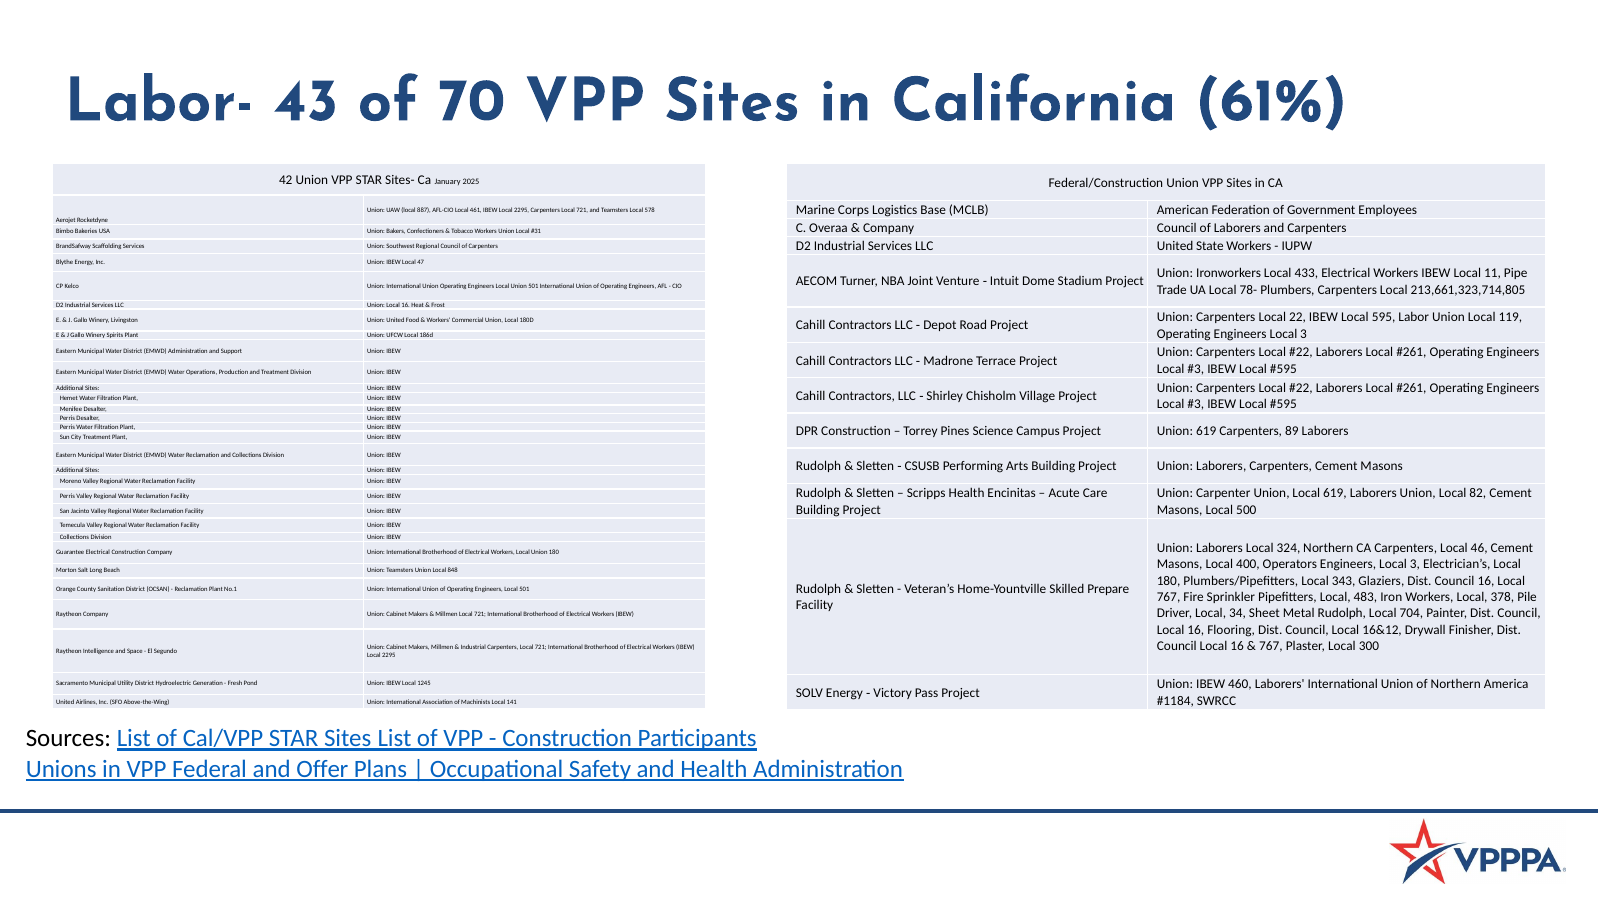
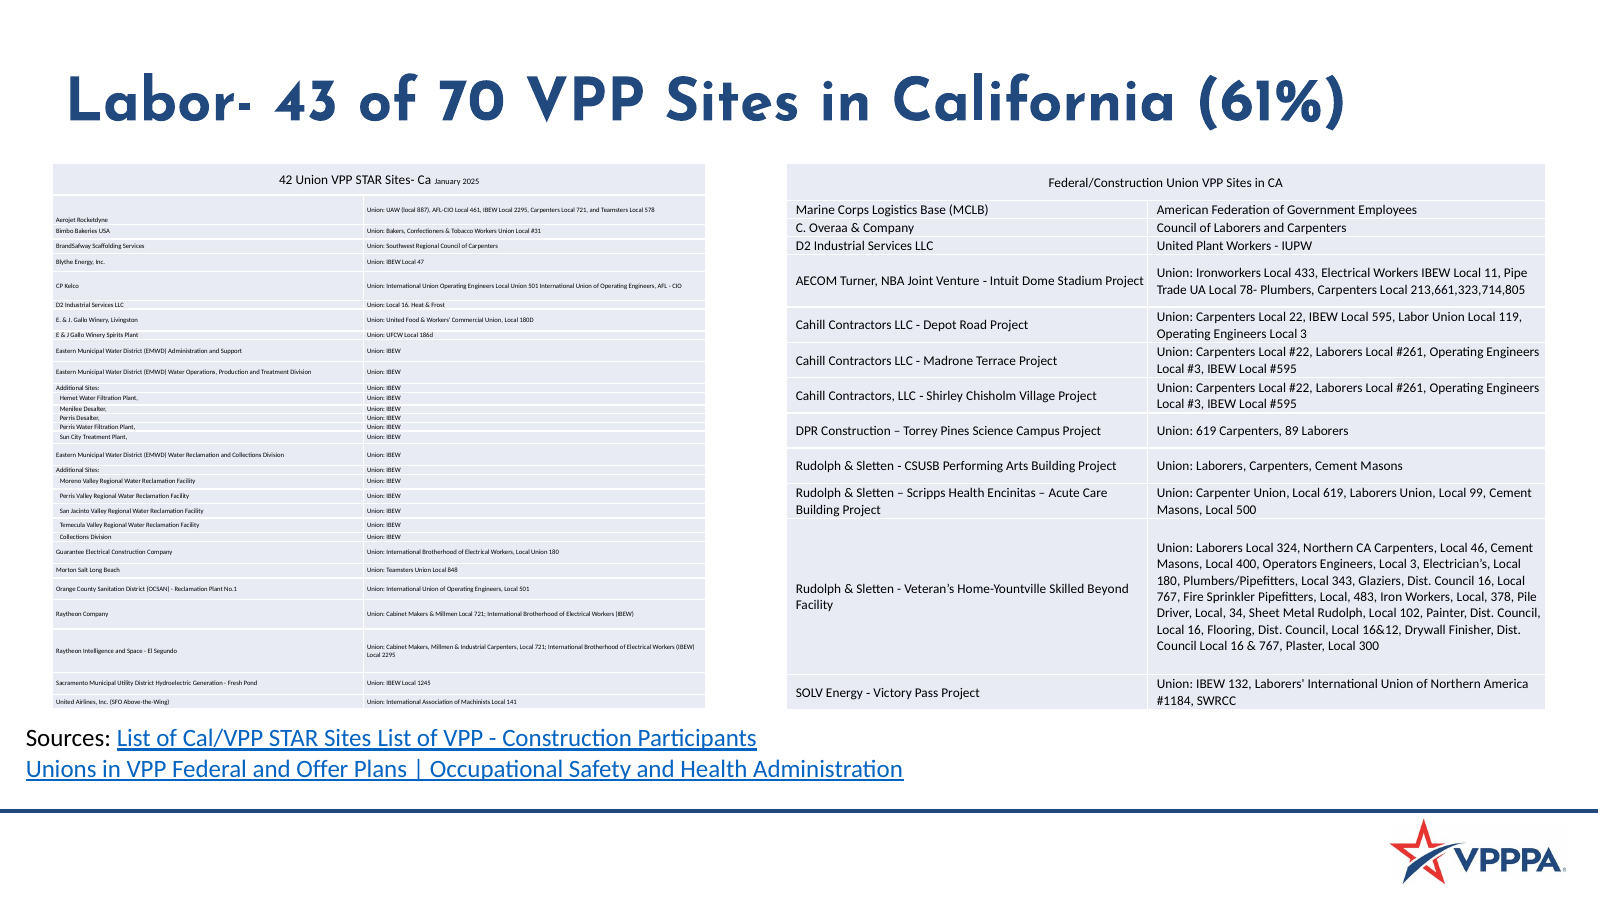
United State: State -> Plant (1210, 246)
82: 82 -> 99 (1478, 493)
Prepare: Prepare -> Beyond (1108, 589)
704: 704 -> 102 (1411, 613)
460: 460 -> 132 (1240, 684)
